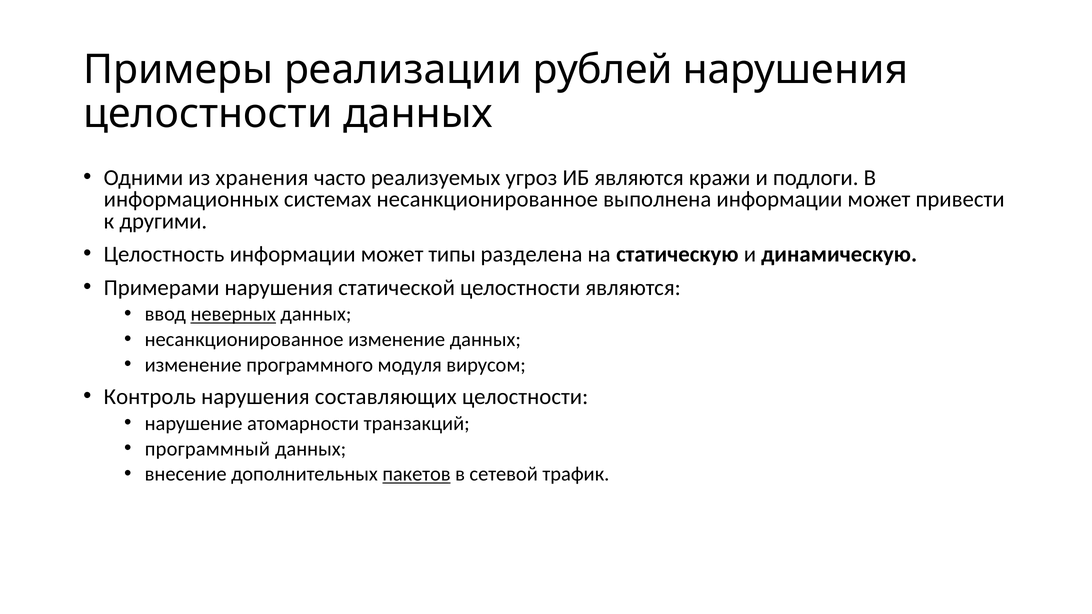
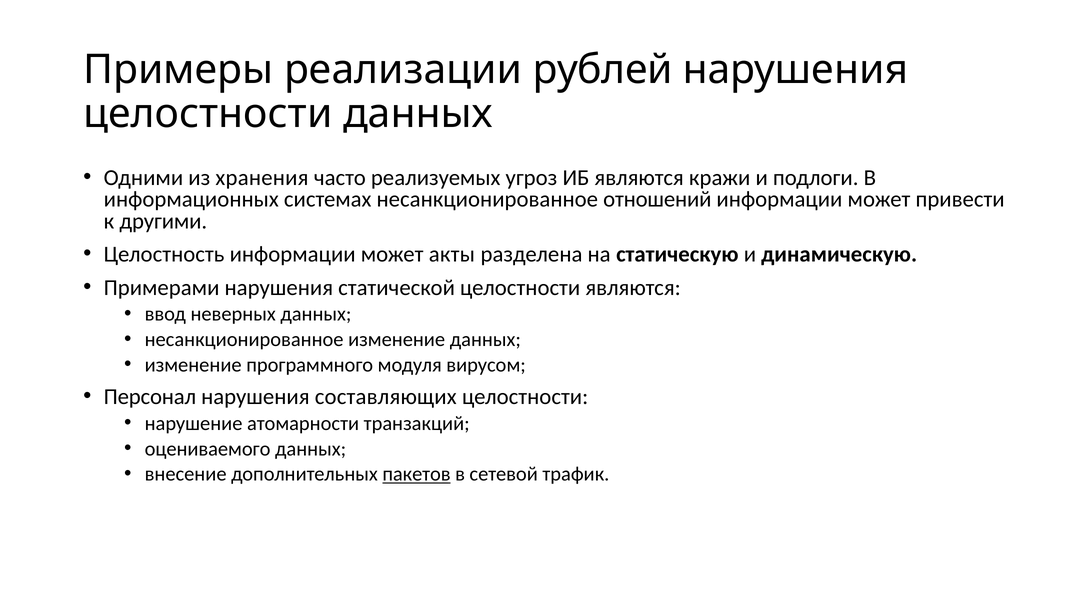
выполнена: выполнена -> отношений (657, 199)
типы: типы -> акты (452, 255)
неверных underline: present -> none (233, 314)
Контроль: Контроль -> Персонал (150, 397)
программный: программный -> оцениваемого (208, 449)
